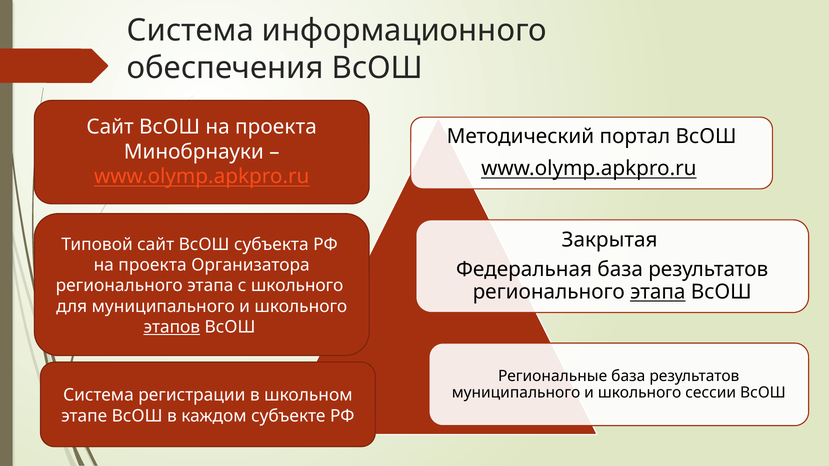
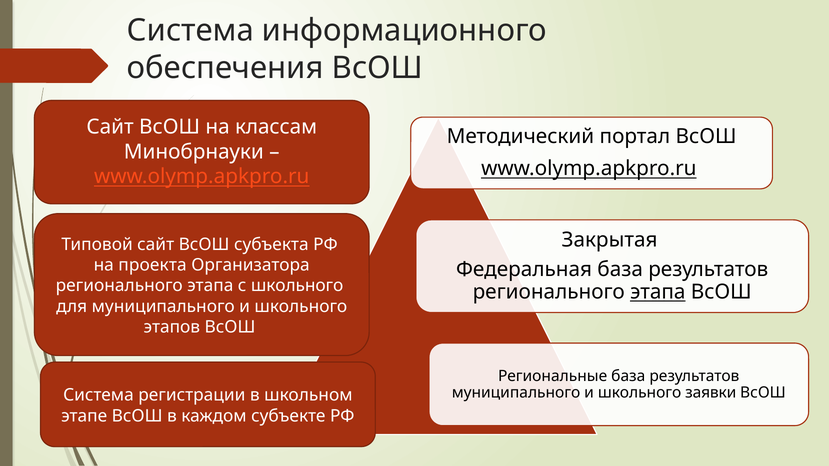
ВсОШ на проекта: проекта -> классам (276, 127)
этапов underline: present -> none (172, 327)
сессии: сессии -> заявки (711, 393)
